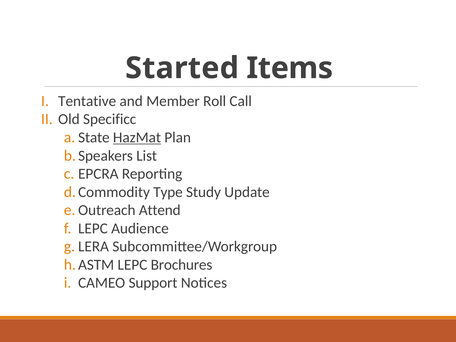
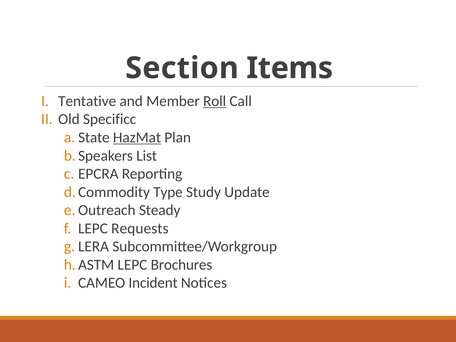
Started: Started -> Section (182, 68)
Roll underline: none -> present (215, 101)
Attend: Attend -> Steady (160, 210)
Audience: Audience -> Requests (140, 228)
Support: Support -> Incident (153, 283)
